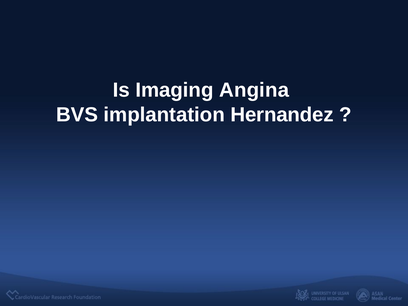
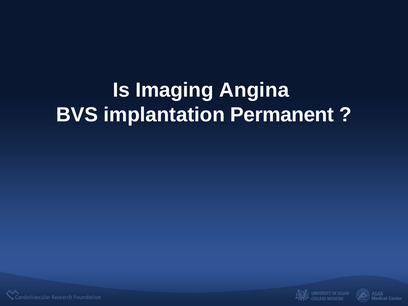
Hernandez: Hernandez -> Permanent (282, 115)
